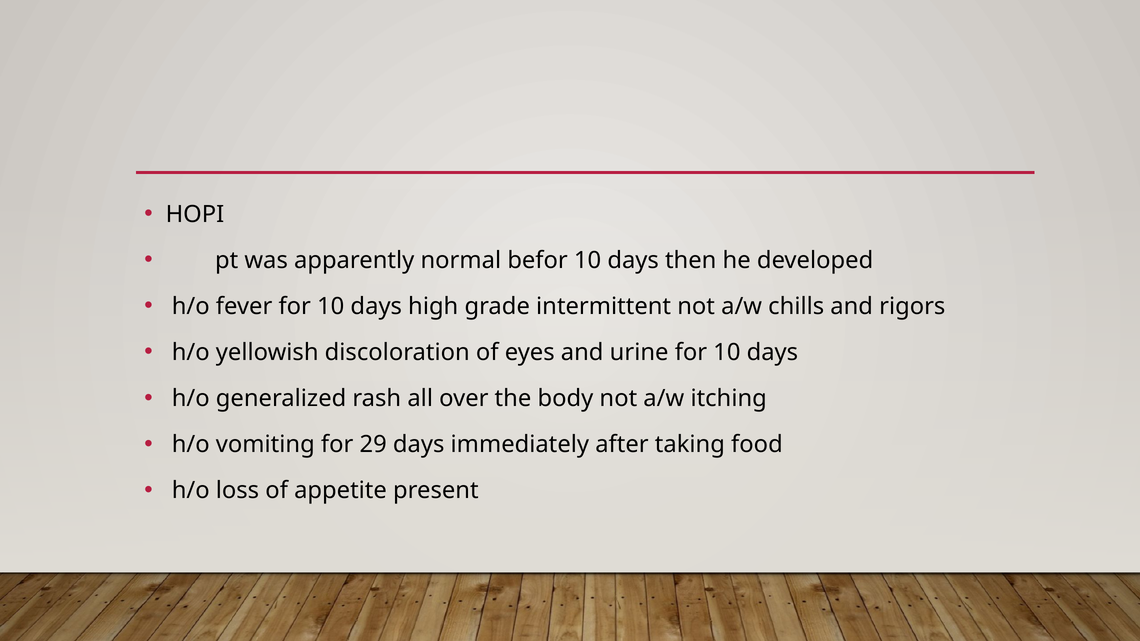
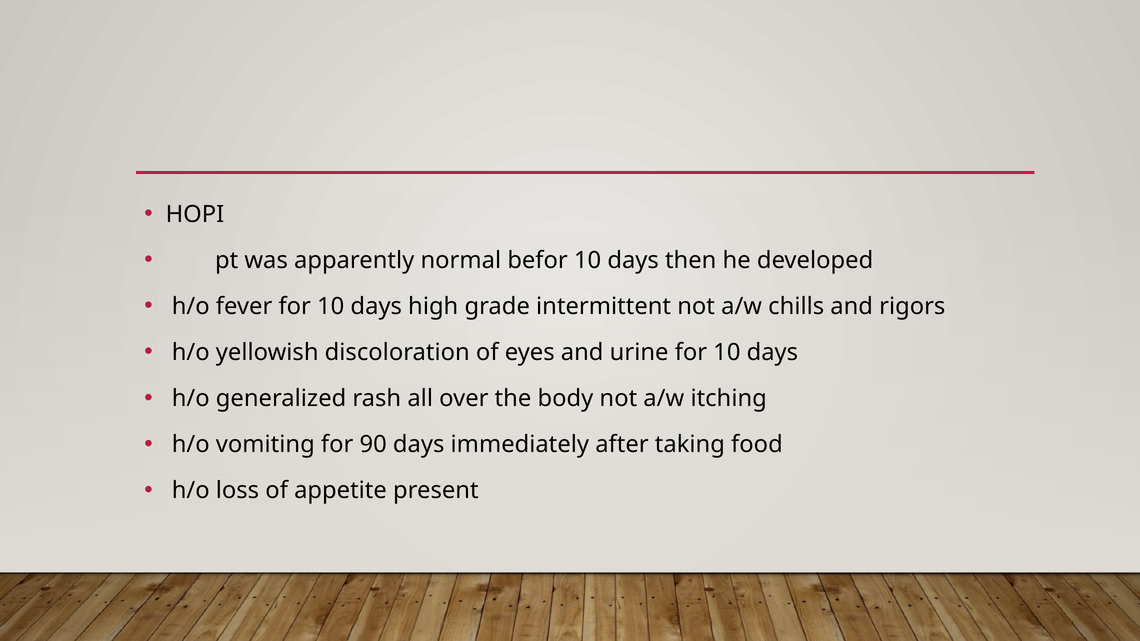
29: 29 -> 90 (373, 445)
